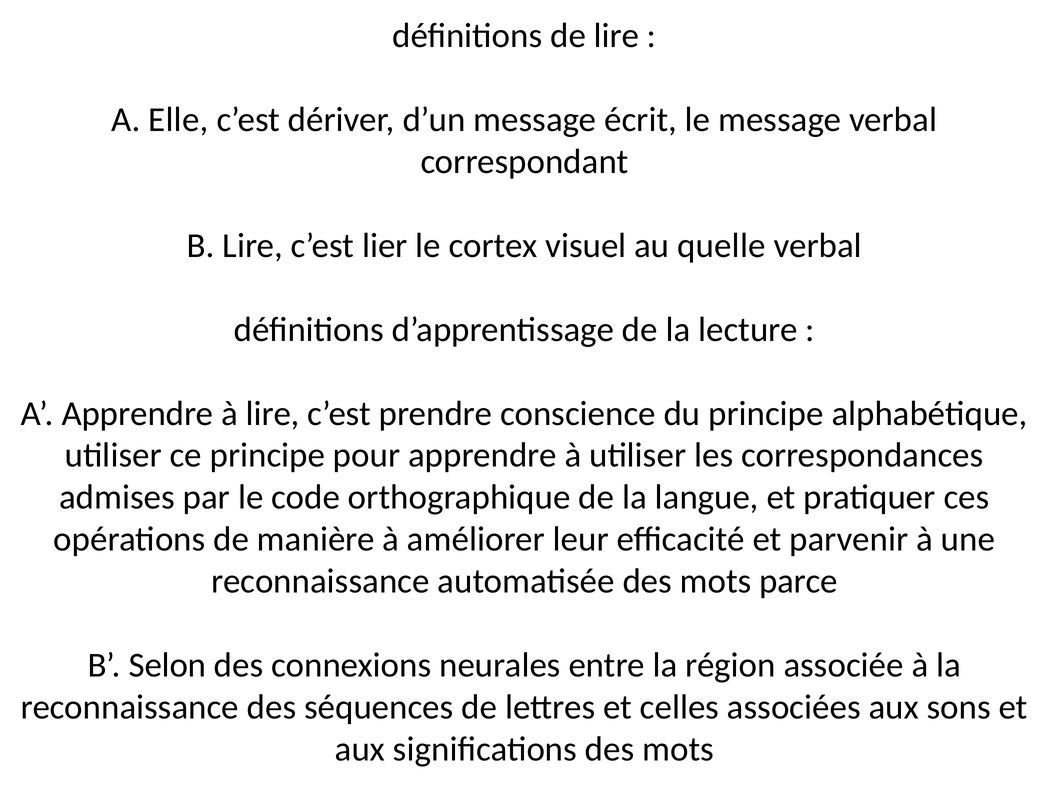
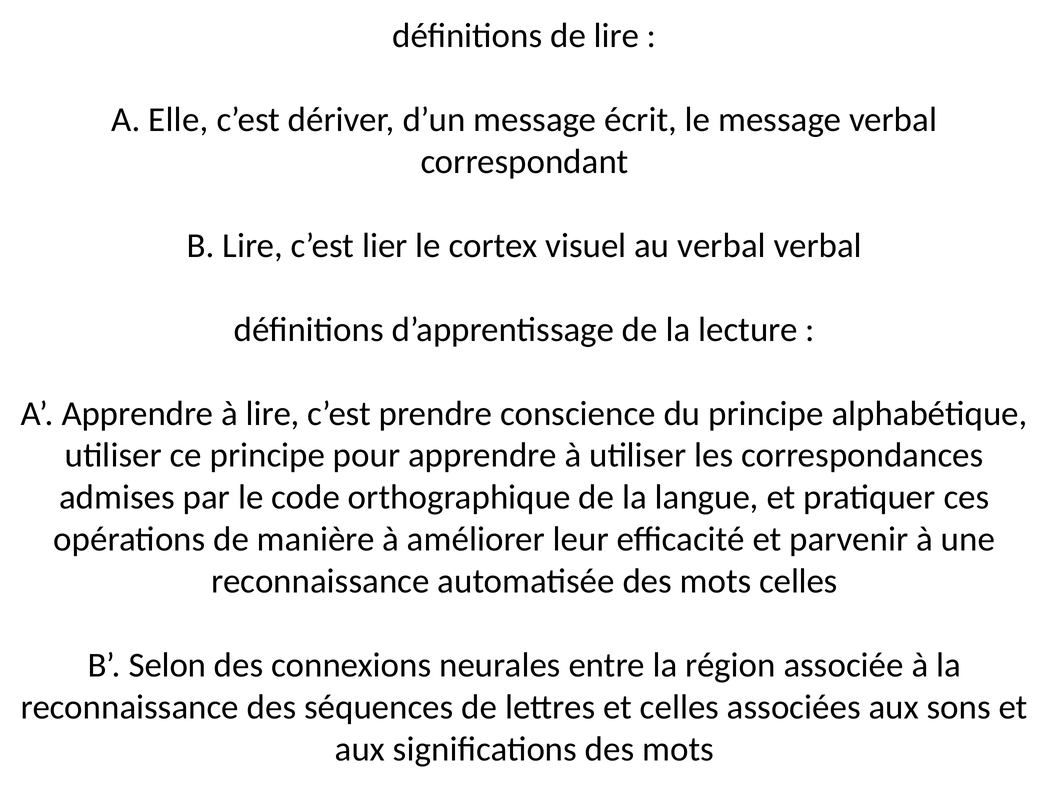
au quelle: quelle -> verbal (722, 246)
mots parce: parce -> celles (798, 581)
